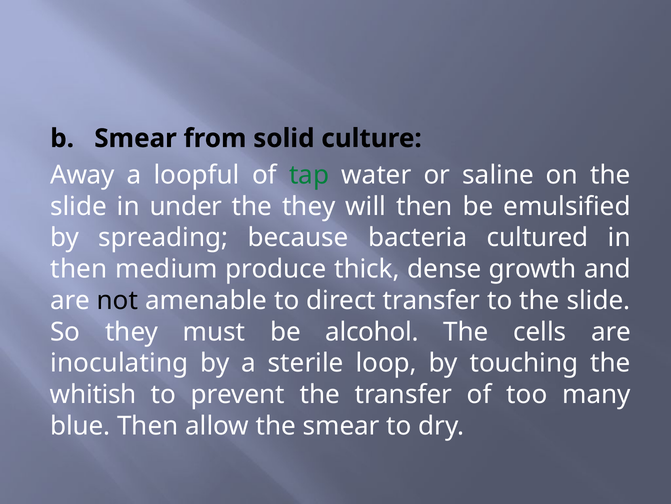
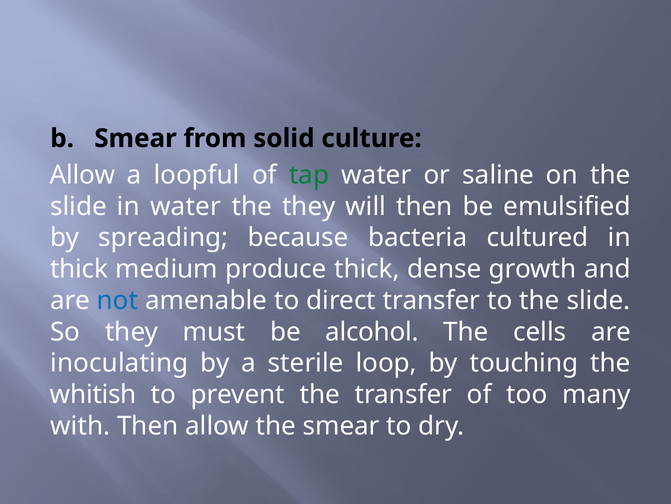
Away: Away -> Allow (82, 175)
in under: under -> water (186, 206)
then: then -> thick (79, 269)
not colour: black -> blue (118, 300)
blue: blue -> with (80, 425)
